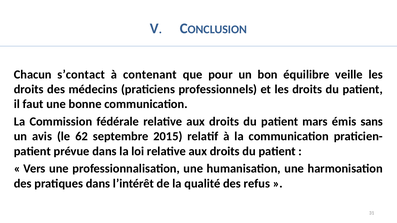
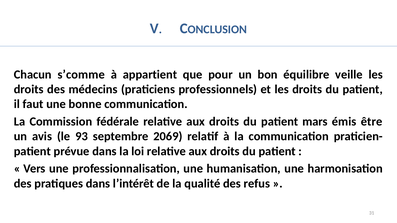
s’contact: s’contact -> s’comme (81, 75)
contenant: contenant -> appartient (150, 75)
sans: sans -> être (372, 122)
62: 62 -> 93 (82, 137)
2015: 2015 -> 2069 (168, 137)
